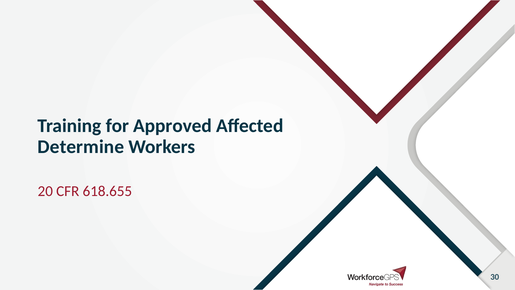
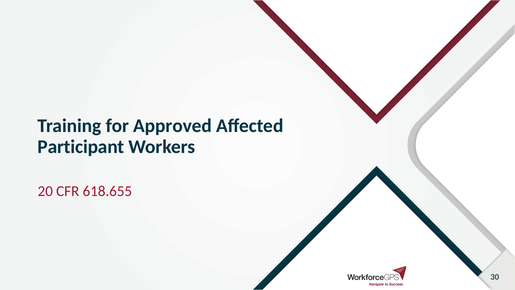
Determine: Determine -> Participant (81, 146)
